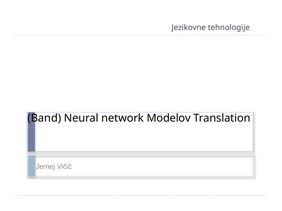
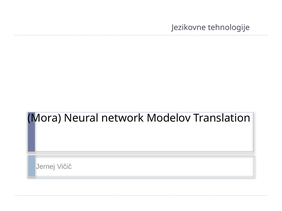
Band: Band -> Mora (44, 118)
